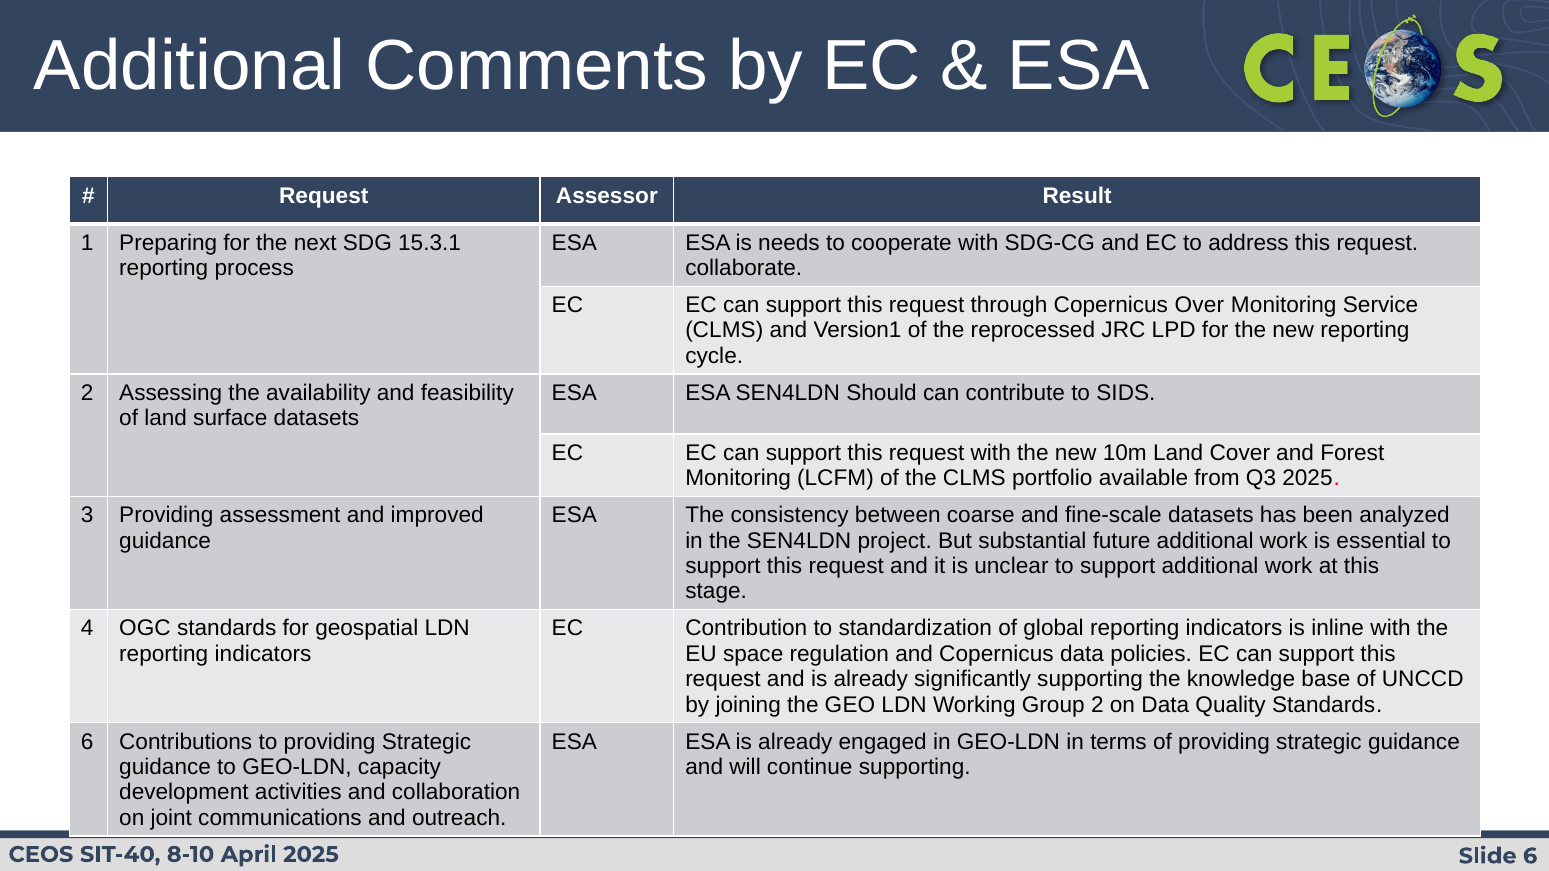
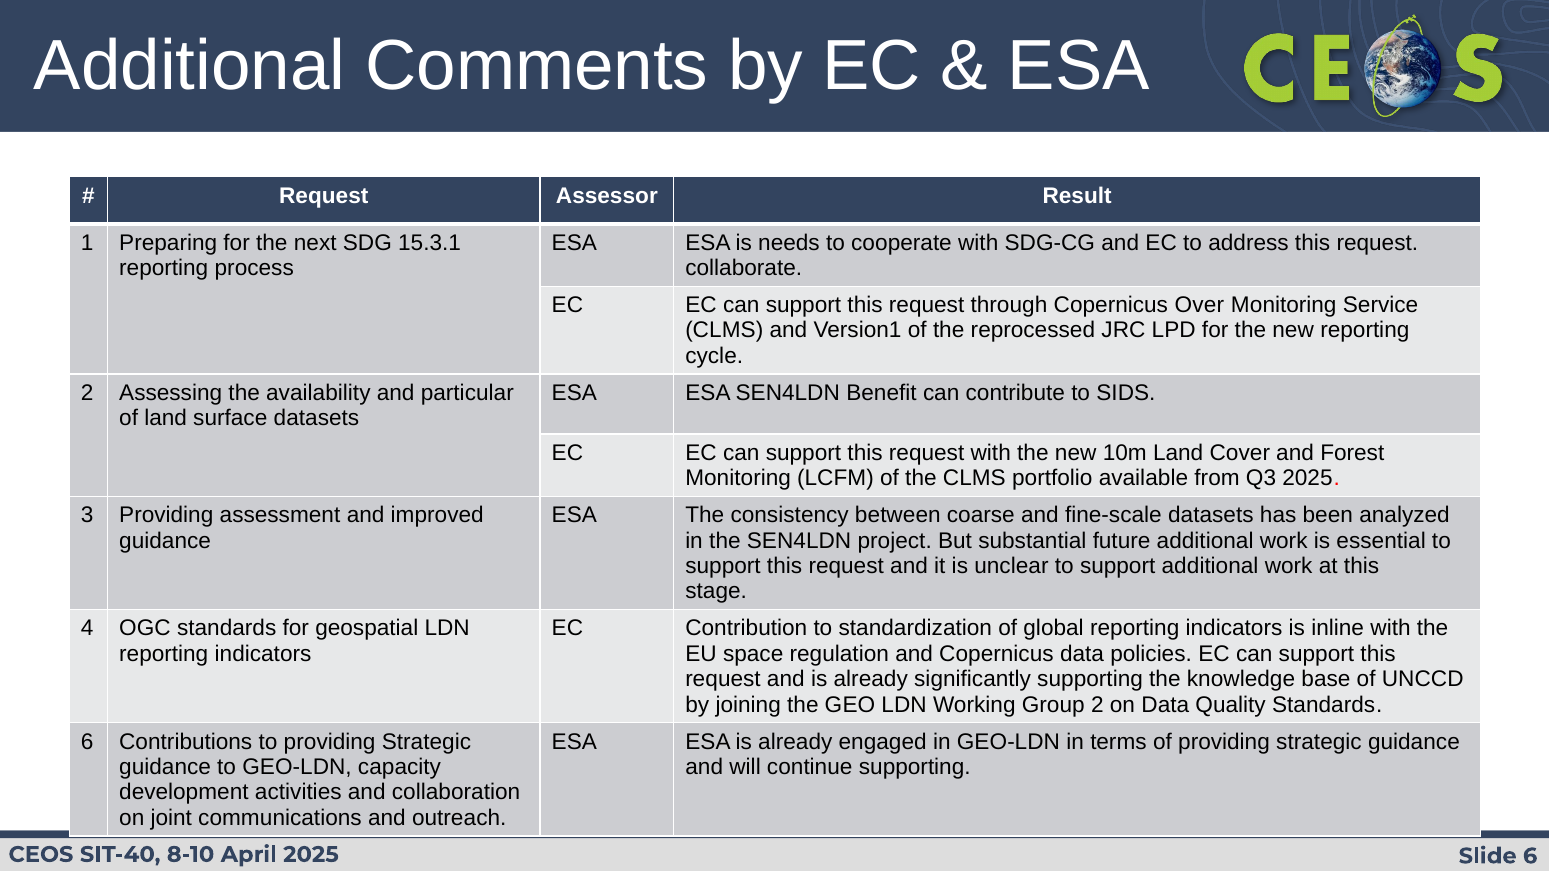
feasibility: feasibility -> particular (467, 393)
Should: Should -> Benefit (881, 393)
